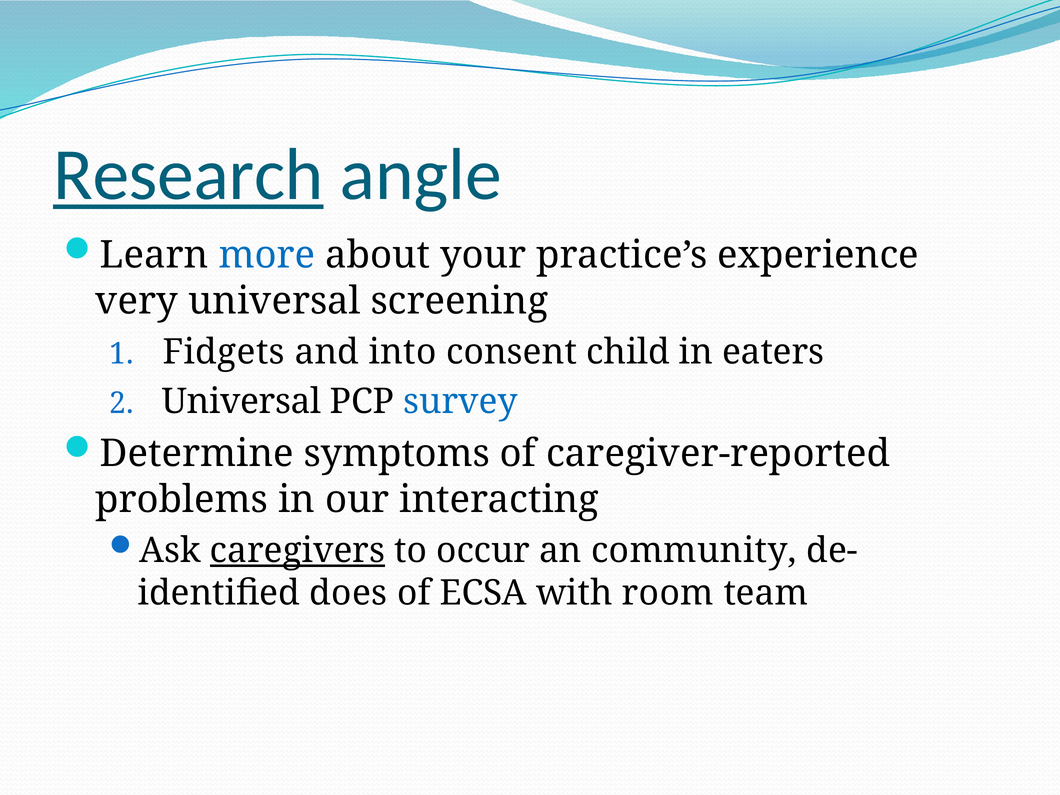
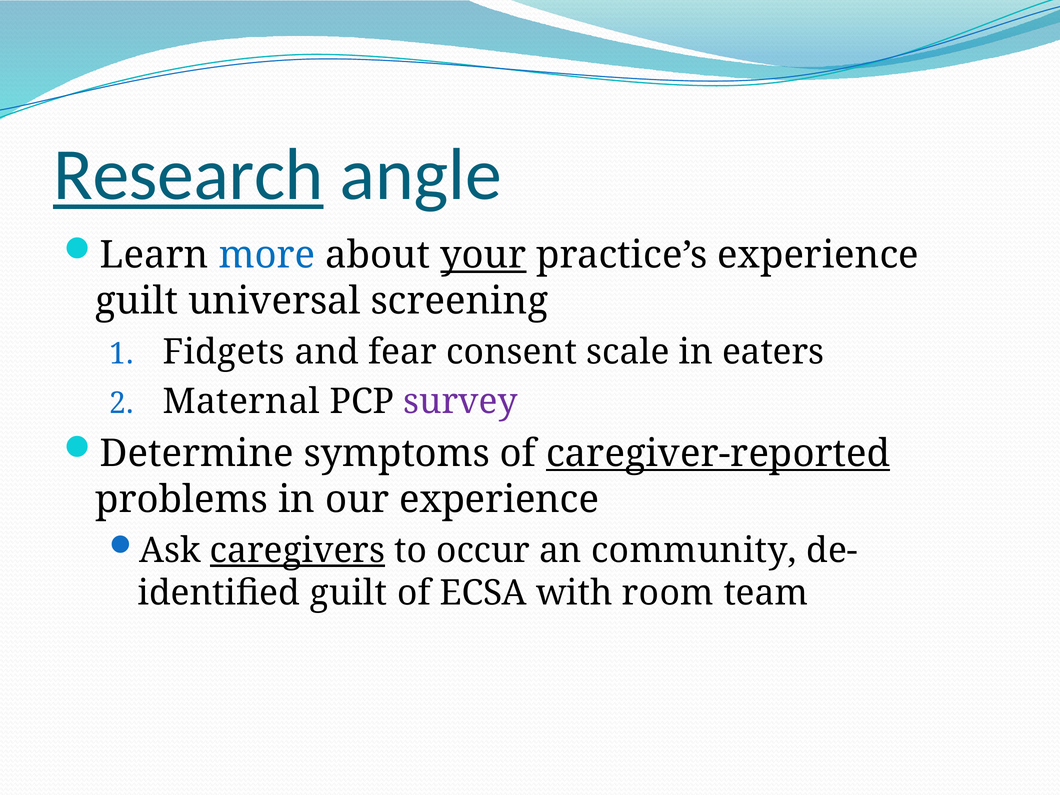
your underline: none -> present (483, 255)
very: very -> guilt (137, 301)
into: into -> fear (403, 352)
child: child -> scale (628, 352)
Universal: Universal -> Maternal (241, 402)
survey colour: blue -> purple (460, 402)
caregiver-reported underline: none -> present (718, 454)
our interacting: interacting -> experience (499, 500)
does: does -> guilt (348, 593)
